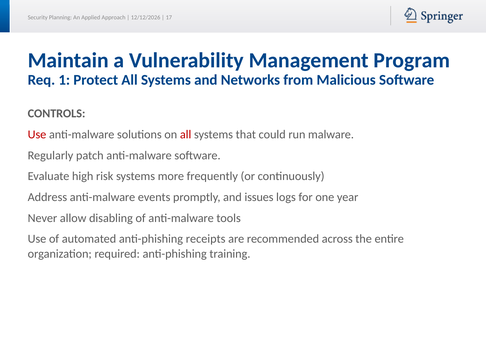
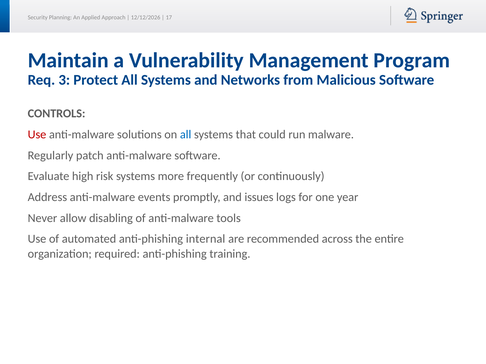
1: 1 -> 3 (64, 80)
all colour: red -> blue (186, 135)
receipts: receipts -> internal (206, 239)
